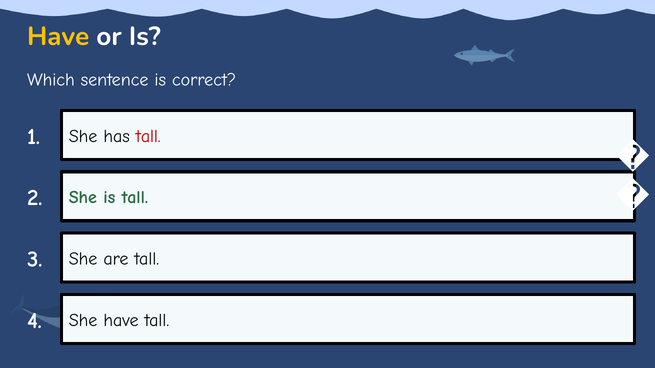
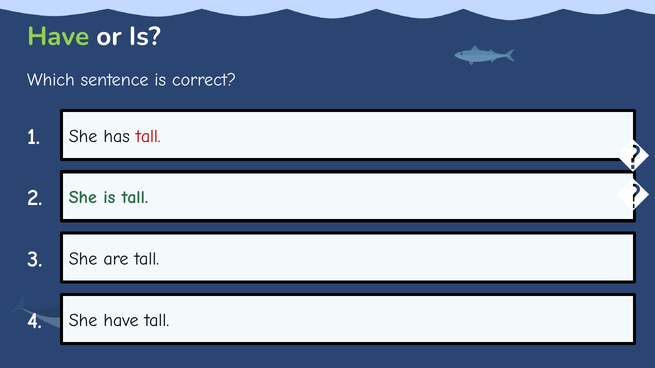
Have colour: yellow -> light green (58, 36)
